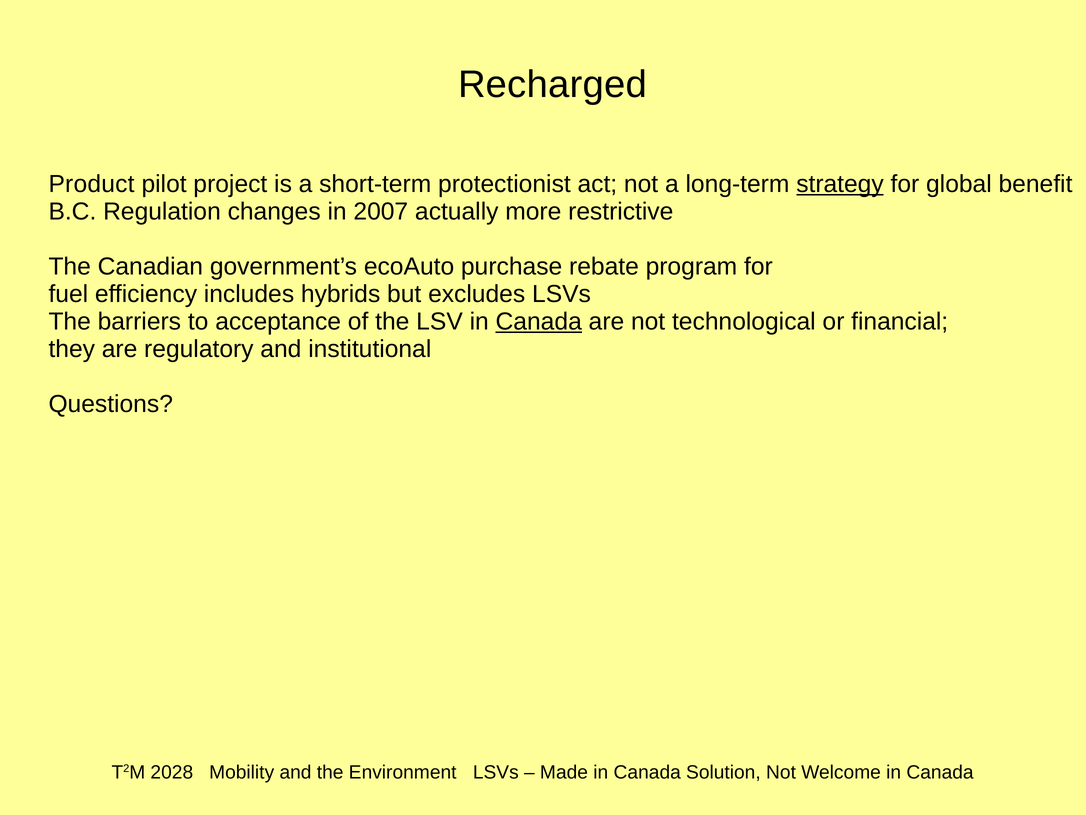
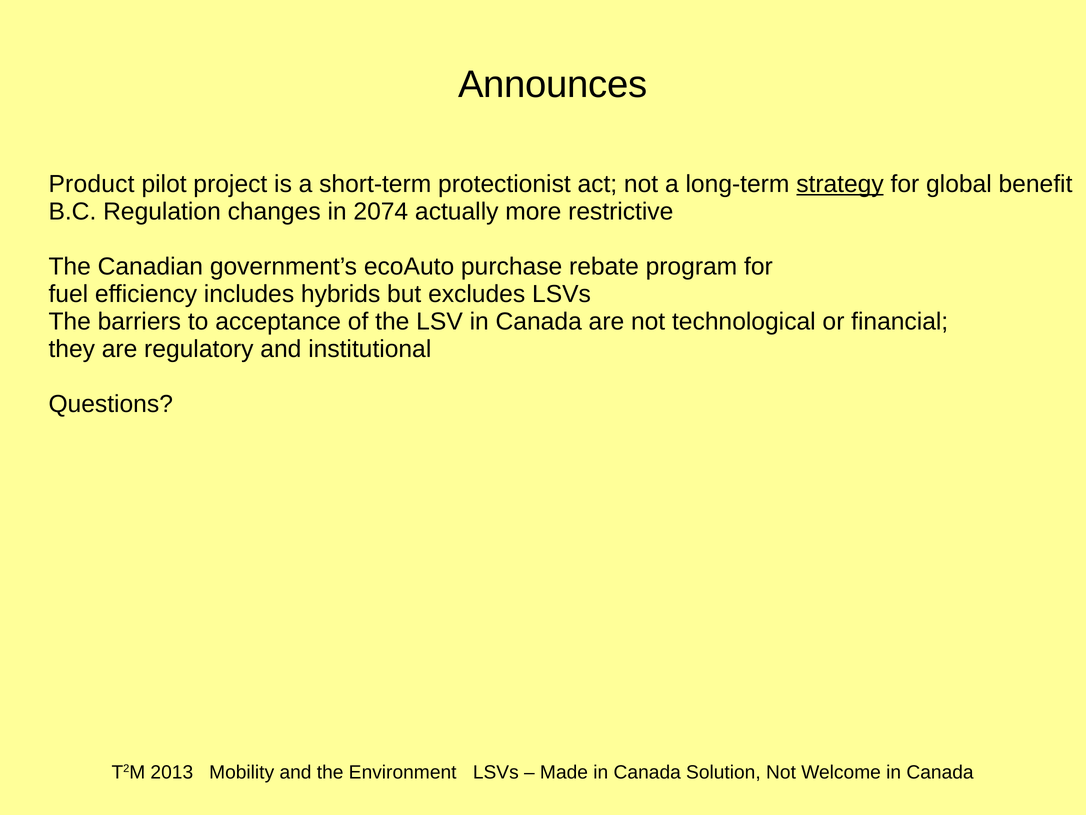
Recharged: Recharged -> Announces (553, 85)
2007: 2007 -> 2074 (381, 212)
Canada underline: present -> none (539, 321)
2028: 2028 -> 2013 (172, 772)
